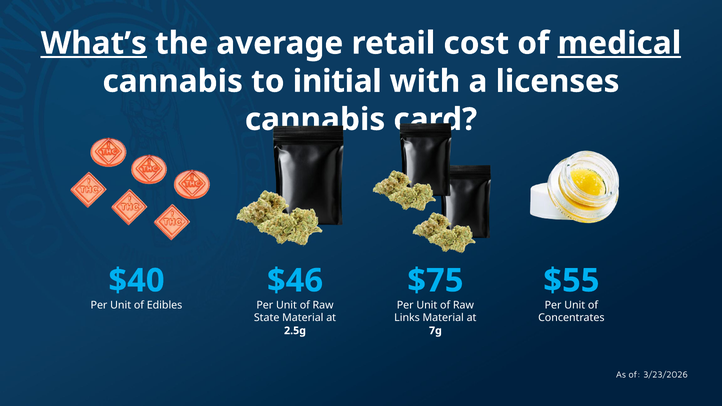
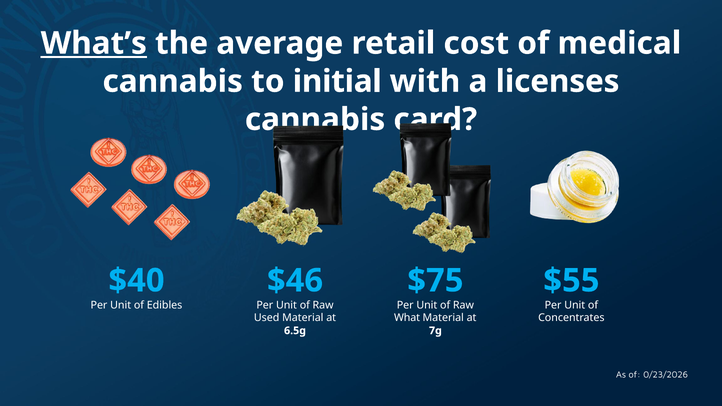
medical underline: present -> none (619, 43)
State: State -> Used (267, 318)
Links: Links -> What (407, 318)
2.5g: 2.5g -> 6.5g (295, 331)
3/23/2026: 3/23/2026 -> 0/23/2026 (666, 375)
